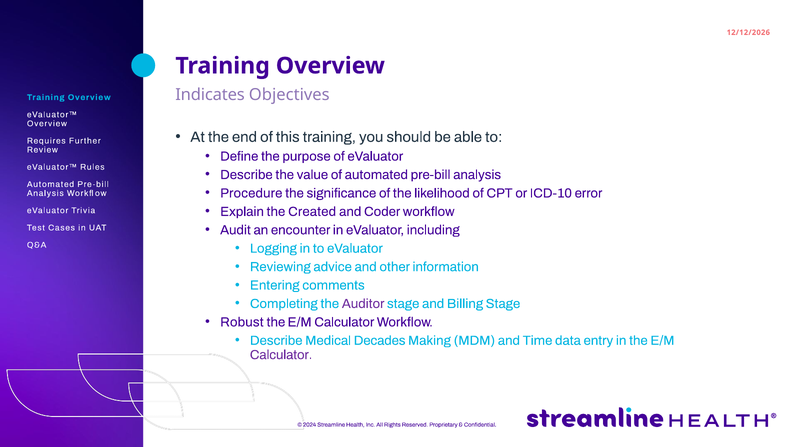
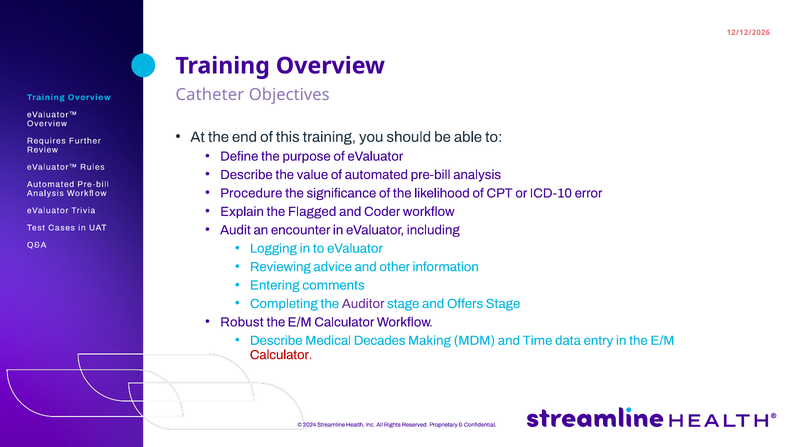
Indicates: Indicates -> Catheter (210, 95)
Created: Created -> Flagged (312, 212)
Billing: Billing -> Offers (465, 304)
Calculator colour: purple -> red (281, 355)
